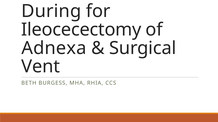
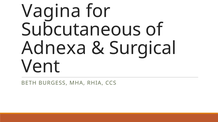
During: During -> Vagina (51, 11)
Ileocecectomy: Ileocecectomy -> Subcutaneous (81, 30)
